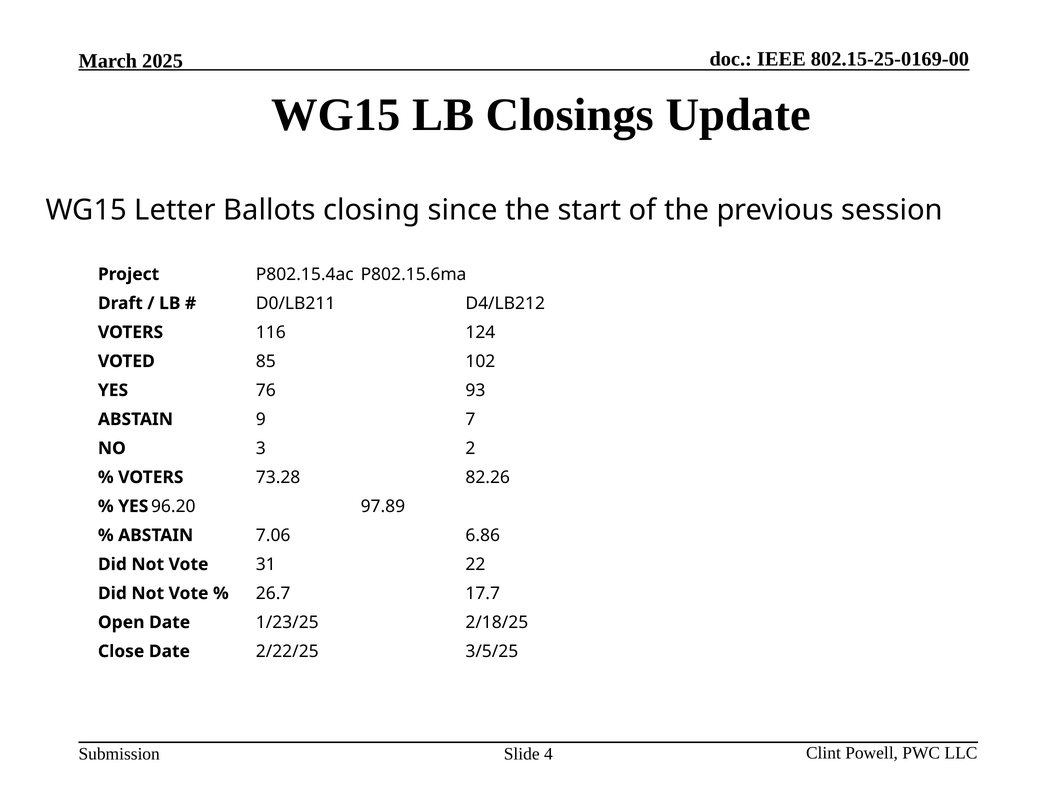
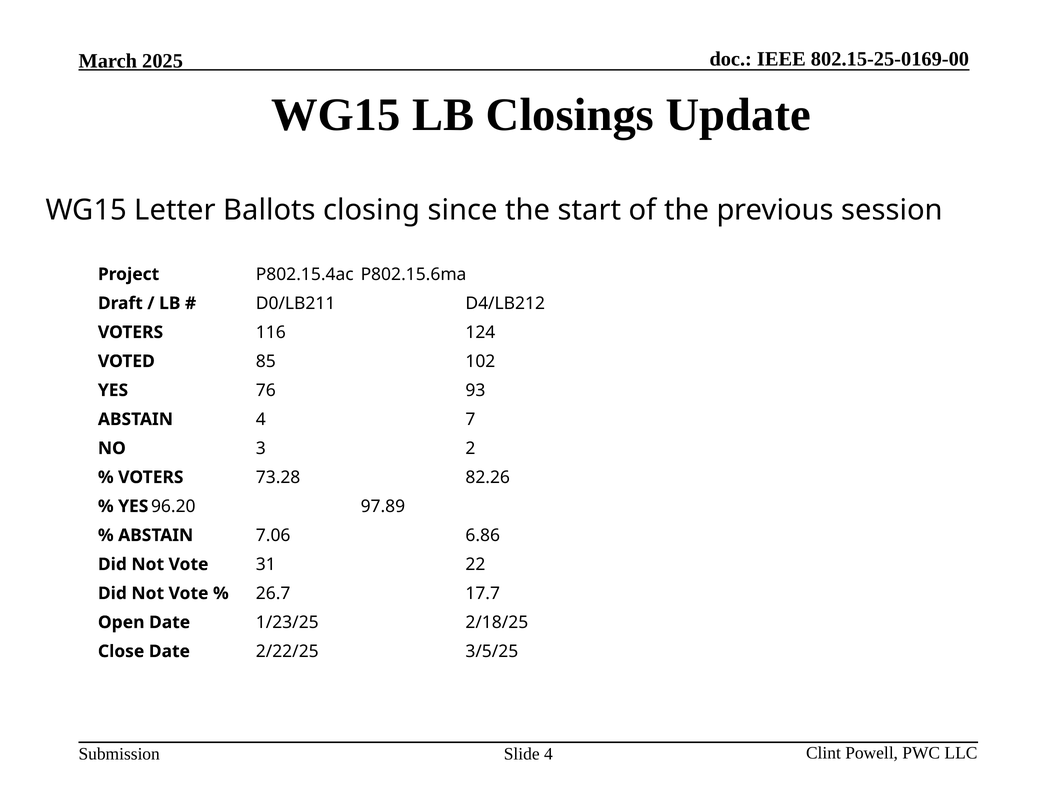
ABSTAIN 9: 9 -> 4 (261, 419)
